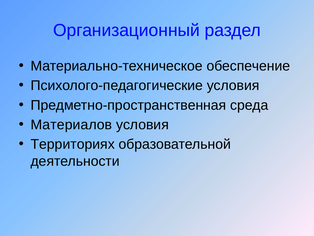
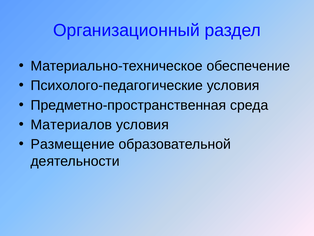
Территориях: Территориях -> Размещение (73, 144)
